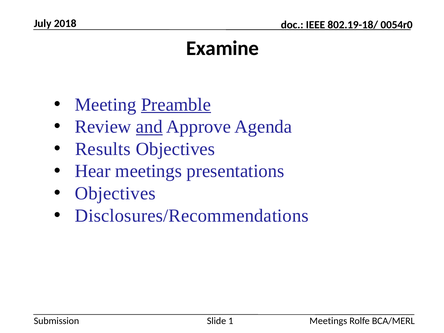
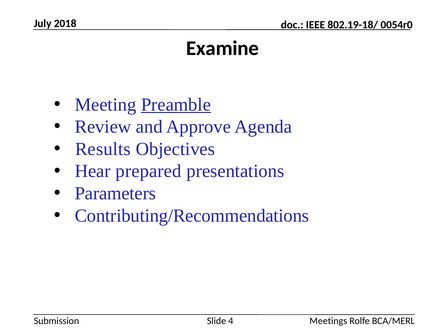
and underline: present -> none (149, 127)
Hear meetings: meetings -> prepared (149, 171)
Objectives: Objectives -> Parameters (115, 193)
Disclosures/Recommendations: Disclosures/Recommendations -> Contributing/Recommendations (192, 216)
1: 1 -> 4 (231, 321)
